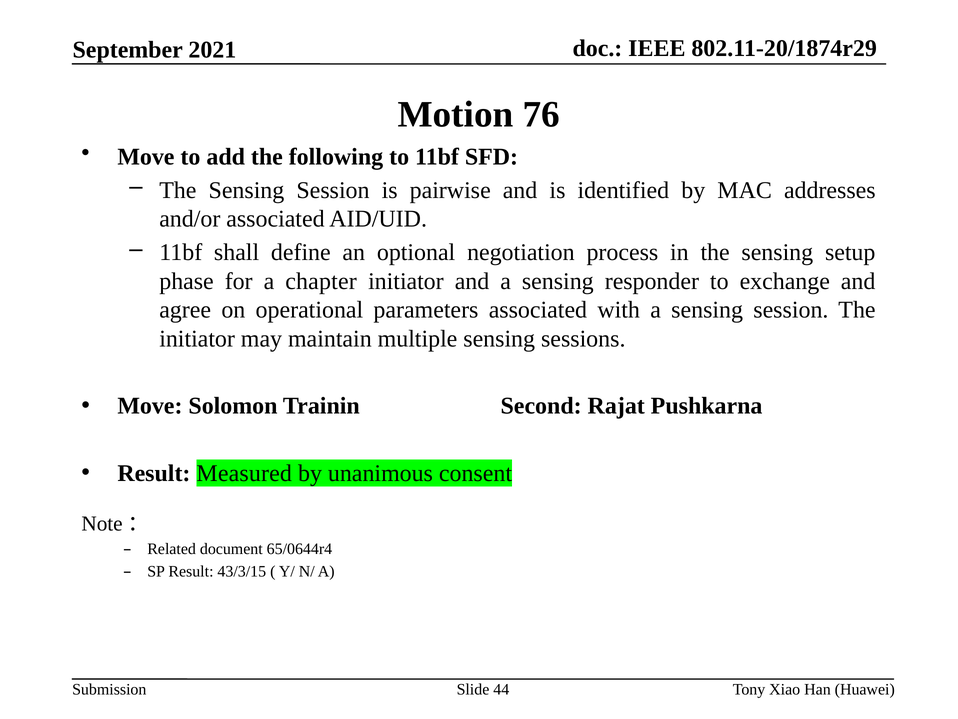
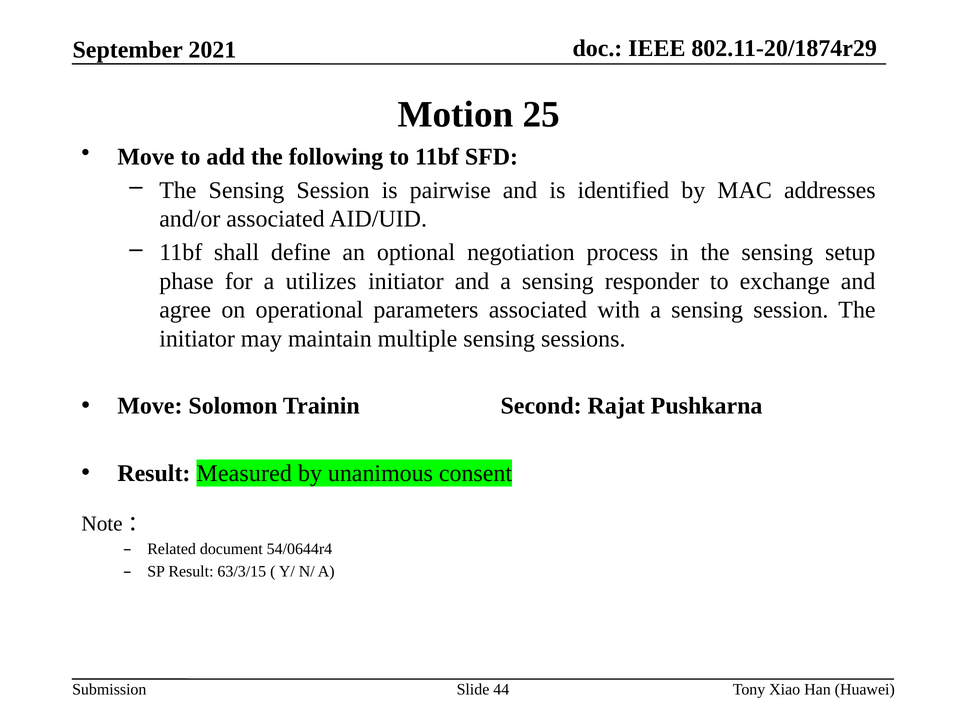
76: 76 -> 25 (541, 114)
chapter: chapter -> utilizes (321, 281)
65/0644r4: 65/0644r4 -> 54/0644r4 (299, 549)
43/3/15: 43/3/15 -> 63/3/15 (242, 571)
